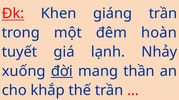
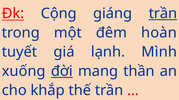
Khen: Khen -> Cộng (59, 14)
trần underline: none -> present (163, 14)
Nhảy: Nhảy -> Mình (159, 52)
